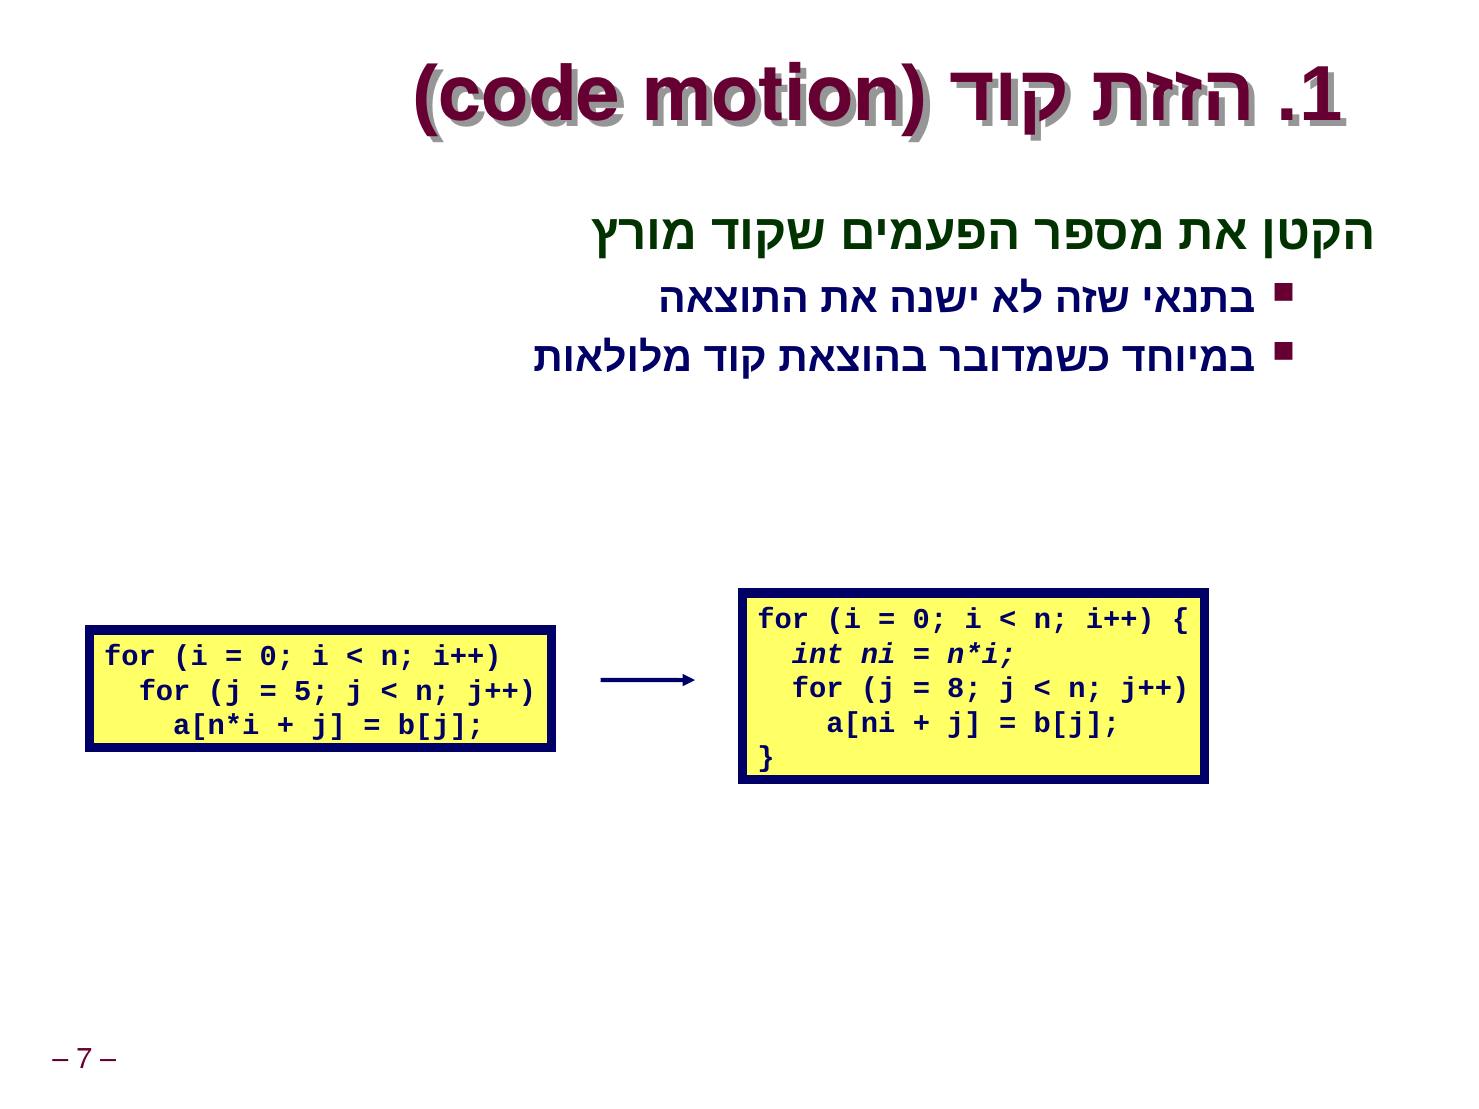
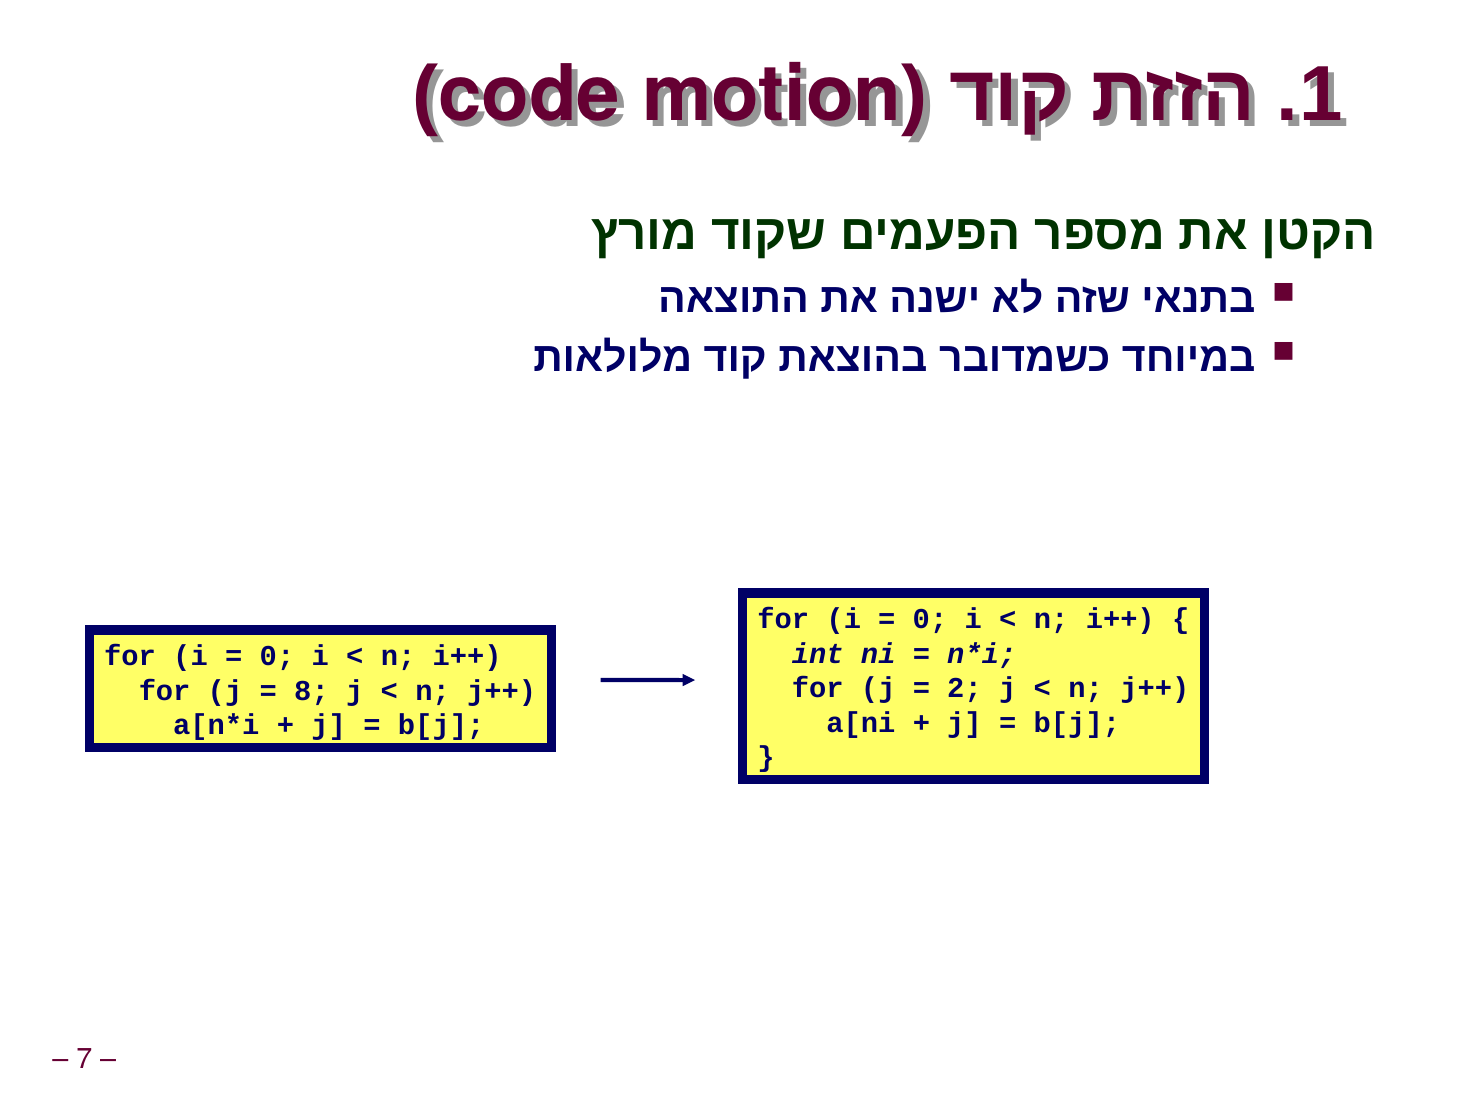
8: 8 -> 2 (965, 689)
5: 5 -> 8 (311, 691)
